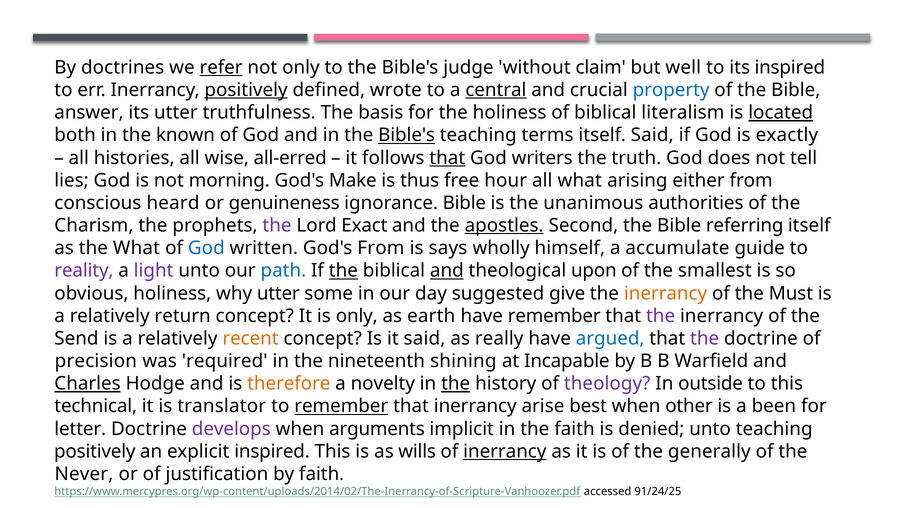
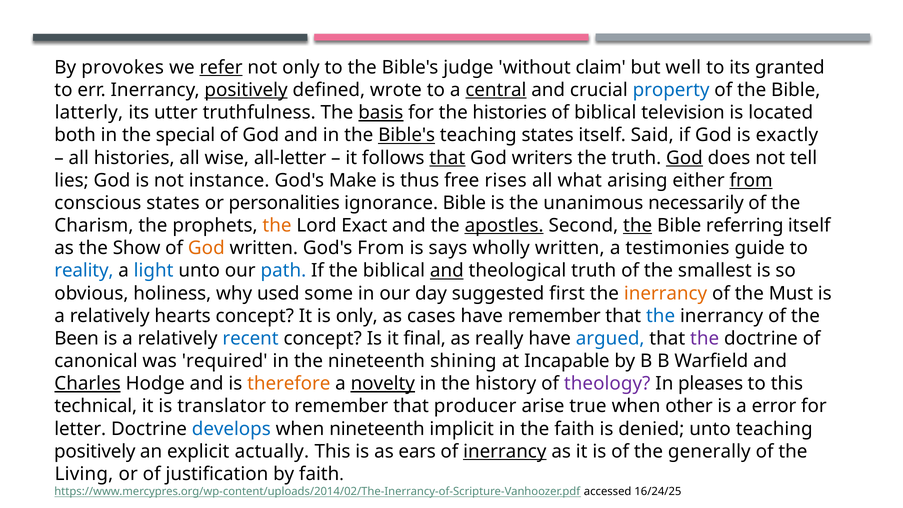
doctrines: doctrines -> provokes (123, 67)
its inspired: inspired -> granted (790, 67)
answer: answer -> latterly (89, 113)
basis underline: none -> present (381, 113)
the holiness: holiness -> histories (510, 113)
literalism: literalism -> television (683, 113)
located underline: present -> none (781, 113)
known: known -> special (186, 135)
teaching terms: terms -> states (548, 135)
all-erred: all-erred -> all-letter (290, 158)
God underline: none -> present (684, 158)
morning: morning -> instance (229, 180)
hour: hour -> rises (506, 180)
from underline: none -> present (751, 180)
conscious heard: heard -> states (173, 203)
genuineness: genuineness -> personalities (284, 203)
authorities: authorities -> necessarily (696, 203)
the colour: purple -> orange (277, 226)
the underline: none -> present (638, 226)
the What: What -> Show (137, 248)
God colour: blue -> orange (206, 248)
wholly himself: himself -> written (570, 248)
accumulate: accumulate -> testimonies (677, 248)
reality colour: purple -> blue (84, 271)
light colour: purple -> blue (154, 271)
the underline: present -> none (343, 271)
theological upon: upon -> truth (594, 271)
why utter: utter -> used (278, 293)
give: give -> first (567, 293)
return: return -> hearts (183, 316)
earth: earth -> cases (431, 316)
the colour: purple -> blue (661, 316)
Send: Send -> Been (77, 338)
recent colour: orange -> blue (251, 338)
it said: said -> final (425, 338)
precision: precision -> canonical (96, 361)
novelty underline: none -> present (383, 384)
the underline: present -> none (456, 384)
outside: outside -> pleases (711, 384)
remember underline: present -> none (341, 406)
that inerrancy: inerrancy -> producer (475, 406)
best: best -> true (588, 406)
been: been -> error (774, 406)
develops colour: purple -> blue (231, 429)
when arguments: arguments -> nineteenth (377, 429)
explicit inspired: inspired -> actually (272, 451)
wills: wills -> ears (417, 451)
Never: Never -> Living (84, 474)
91/24/25: 91/24/25 -> 16/24/25 (658, 491)
